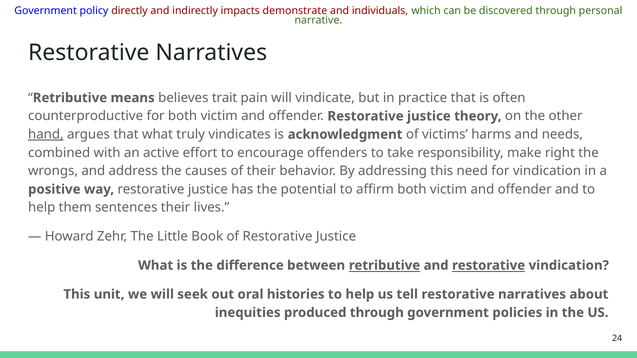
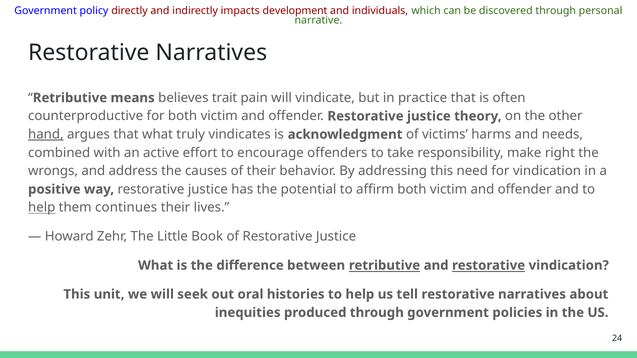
demonstrate: demonstrate -> development (295, 11)
help underline: none -> present (42, 208)
sentences: sentences -> continues (126, 208)
